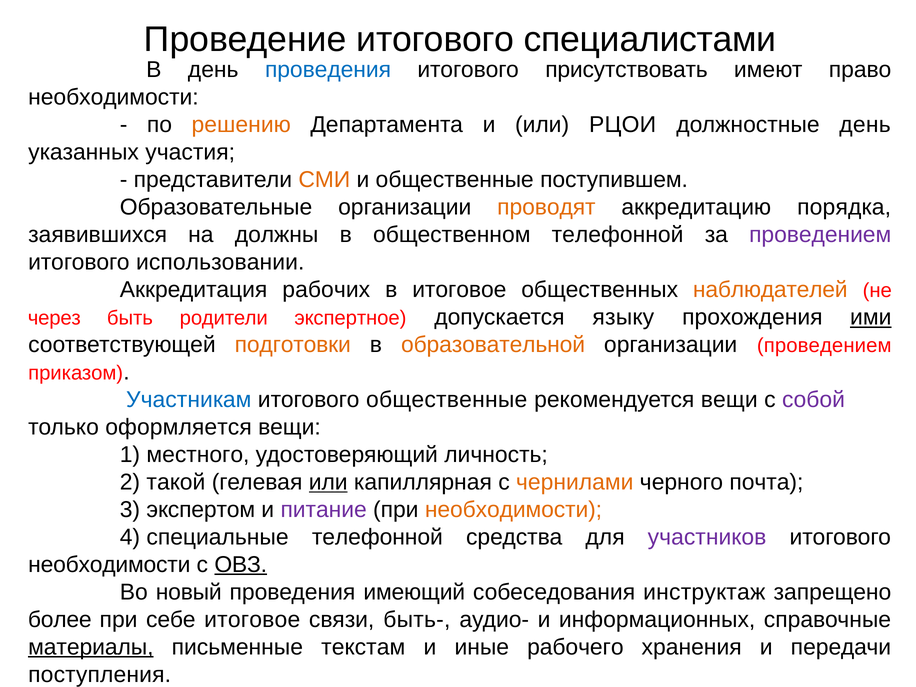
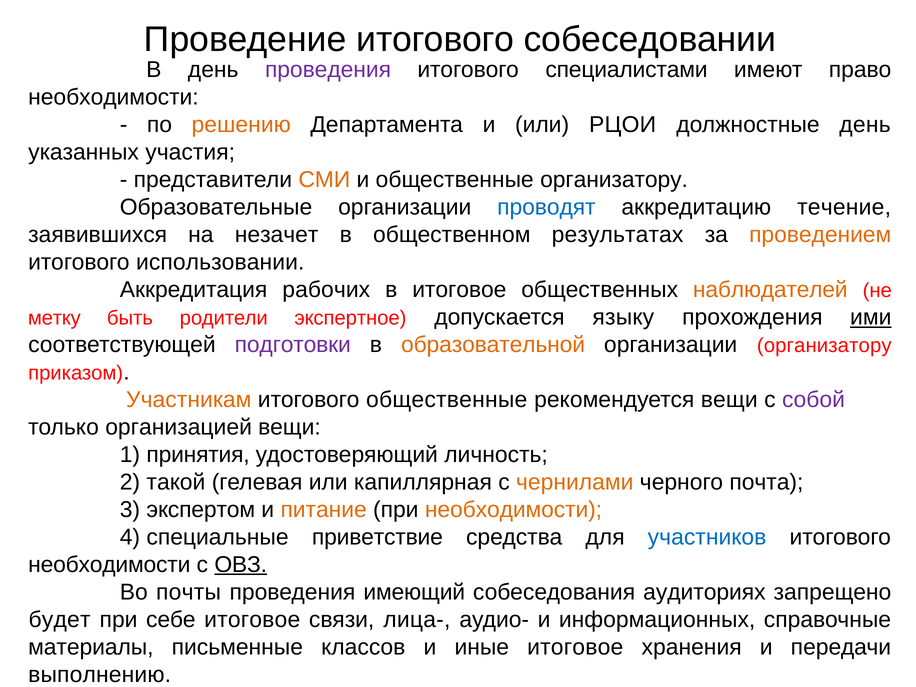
специалистами: специалистами -> собеседовании (650, 40)
проведения colour: blue -> purple (328, 70)
присутствовать: присутствовать -> специалистами (627, 70)
общественные поступившем: поступившем -> организатору (614, 180)
проводят colour: orange -> blue (546, 207)
порядка: порядка -> течение (844, 207)
должны: должны -> незачет (277, 235)
общественном телефонной: телефонной -> результатах (618, 235)
проведением colour: purple -> orange (820, 235)
через: через -> метку (54, 318)
подготовки colour: orange -> purple (293, 345)
организации проведением: проведением -> организатору (824, 346)
Участникам colour: blue -> orange (189, 400)
оформляется: оформляется -> организацией (179, 427)
местного: местного -> принятия (198, 455)
или underline: present -> none (328, 482)
питание colour: purple -> orange (324, 510)
специальные телефонной: телефонной -> приветствие (377, 537)
участников colour: purple -> blue (707, 537)
новый: новый -> почты (189, 592)
инструктаж: инструктаж -> аудиториях (704, 592)
более: более -> будет (60, 620)
быть-: быть- -> лица- (417, 620)
материалы underline: present -> none (91, 647)
текстам: текстам -> классов (363, 647)
иные рабочего: рабочего -> итоговое (575, 647)
поступления: поступления -> выполнению (100, 674)
